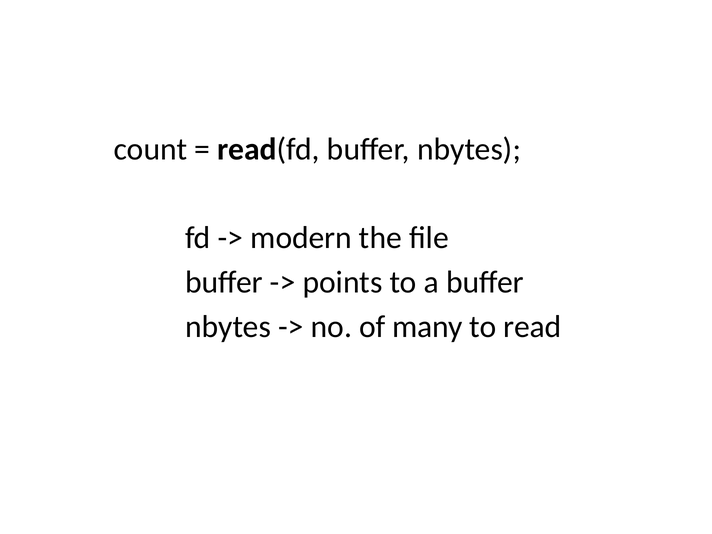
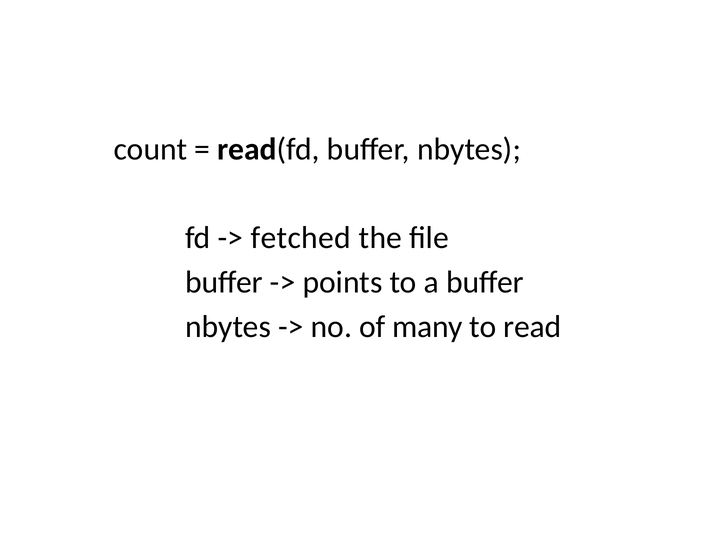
modern: modern -> fetched (301, 238)
